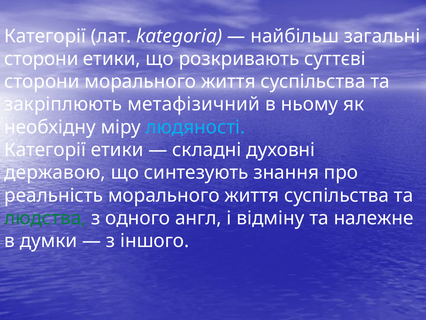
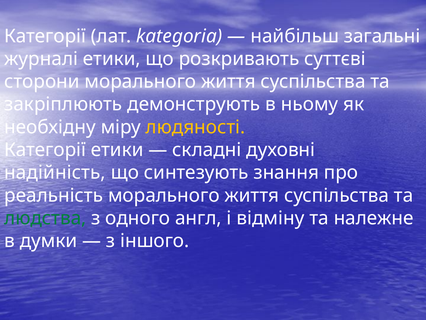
сторони: сторони -> журналі (41, 59)
метафізичний: метафізичний -> демонструють (194, 104)
людяності colour: light blue -> yellow (195, 127)
державою: державою -> надійність (55, 172)
